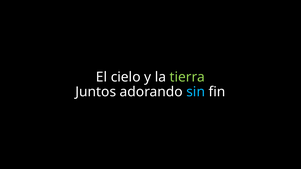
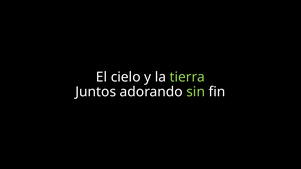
sin colour: light blue -> light green (196, 92)
